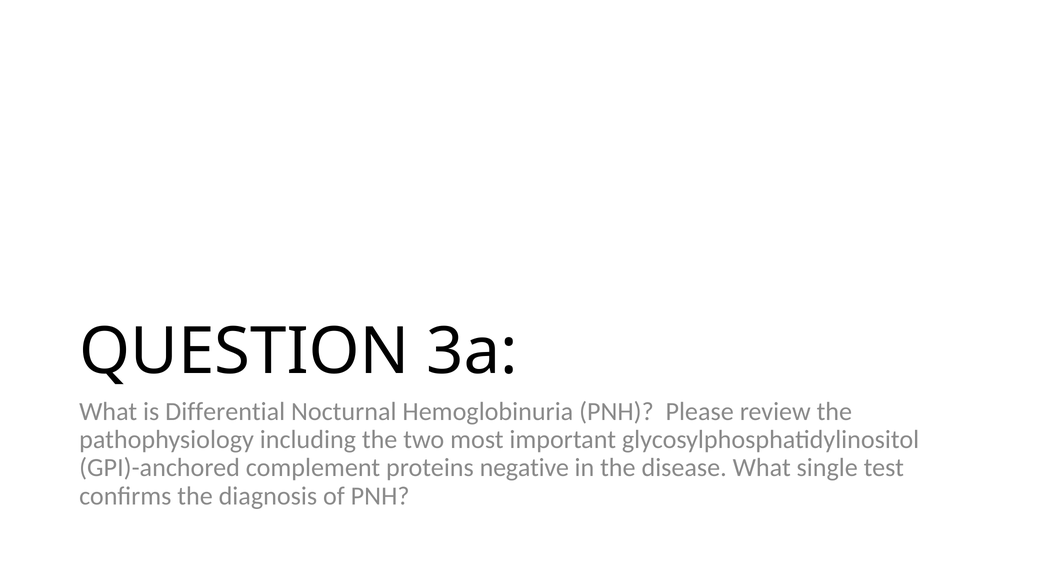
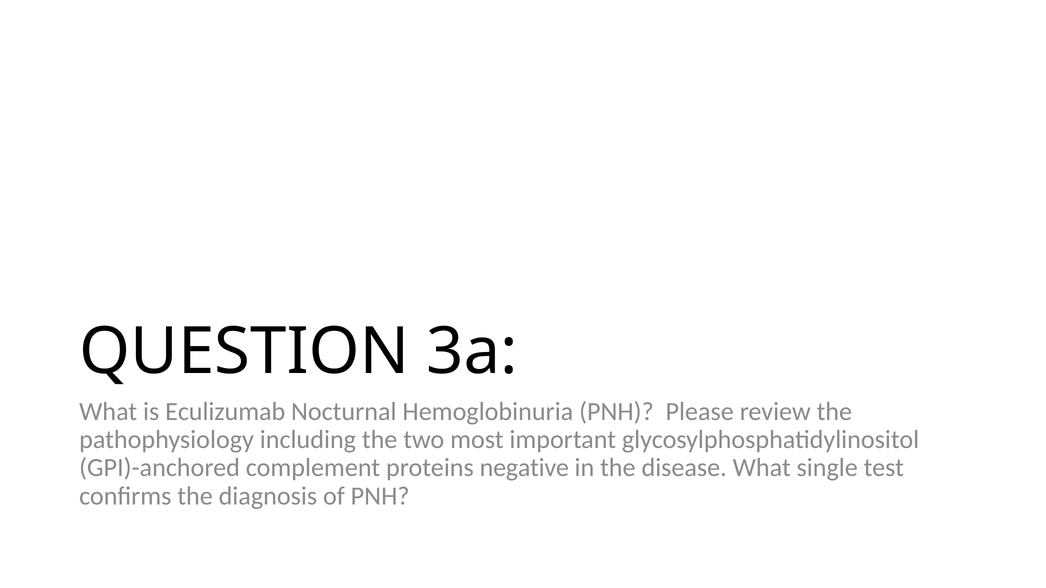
Differential: Differential -> Eculizumab (225, 412)
